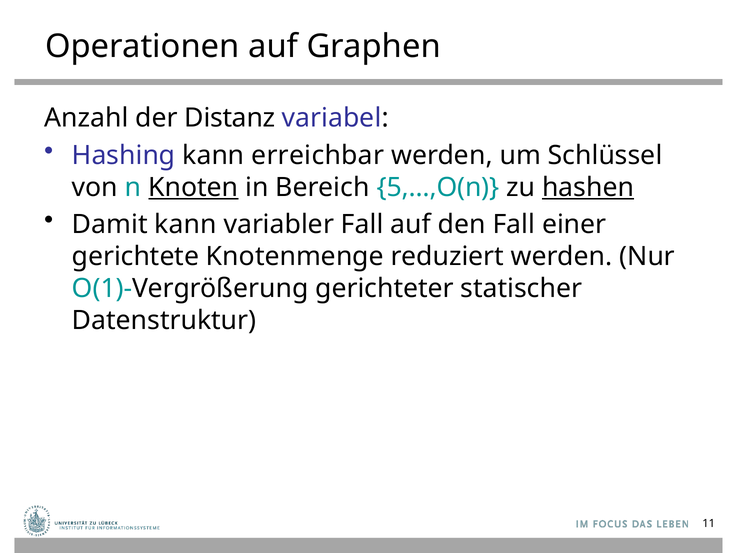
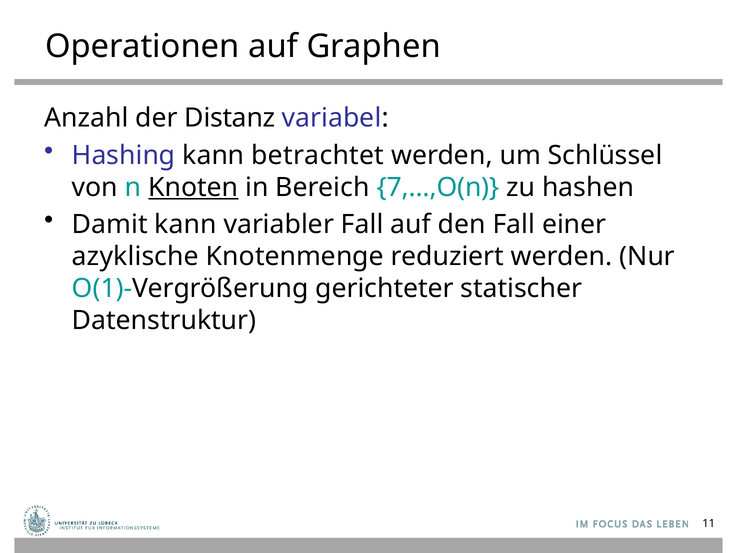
erreichbar: erreichbar -> betrachtet (318, 155)
5,…,O(n: 5,…,O(n -> 7,…,O(n (438, 187)
hashen underline: present -> none (588, 187)
gerichtete: gerichtete -> azyklische (135, 256)
